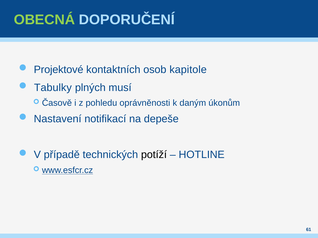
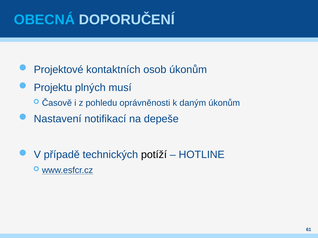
OBECNÁ colour: light green -> light blue (44, 20)
osob kapitole: kapitole -> úkonům (188, 70)
Tabulky: Tabulky -> Projektu (53, 88)
